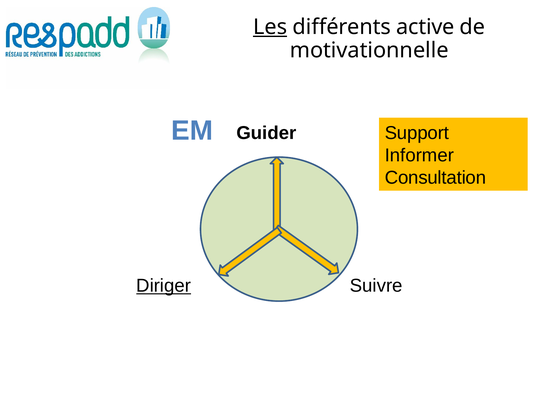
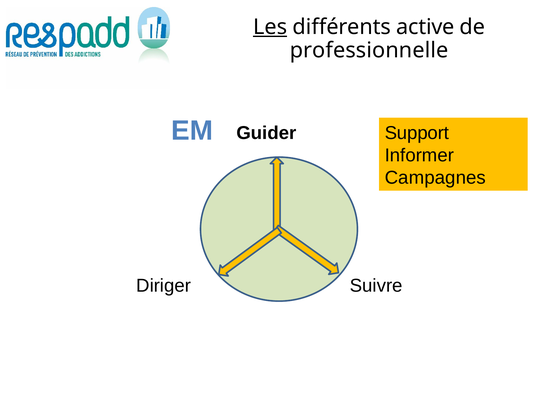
motivationnelle: motivationnelle -> professionnelle (369, 50)
Consultation: Consultation -> Campagnes (435, 178)
Diriger underline: present -> none (164, 285)
